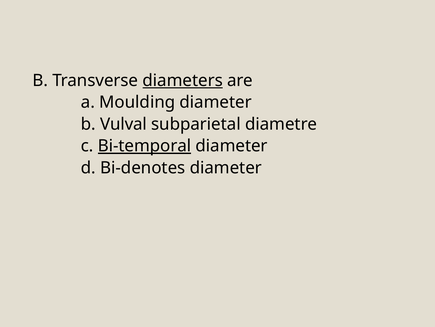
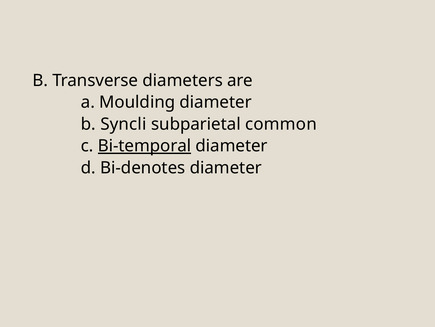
diameters underline: present -> none (183, 80)
Vulval: Vulval -> Syncli (123, 124)
diametre: diametre -> common (281, 124)
